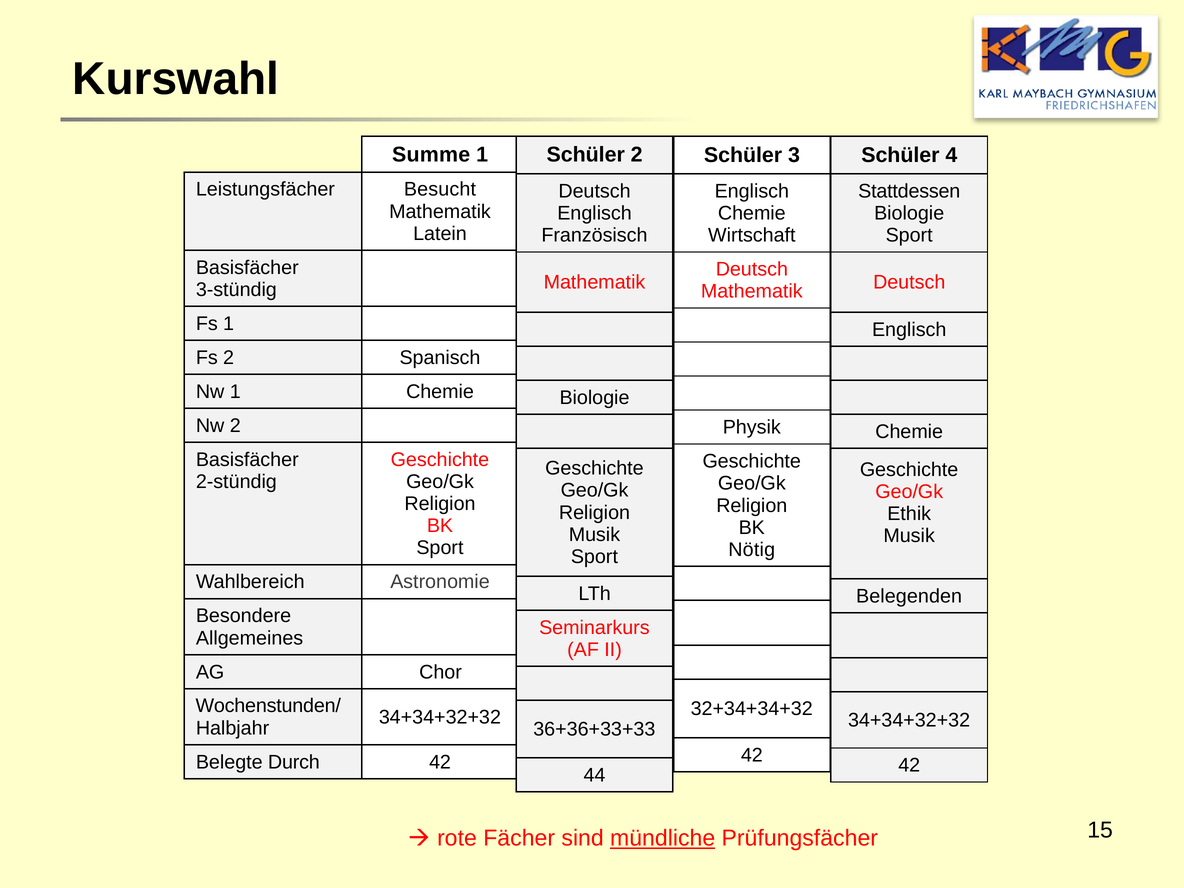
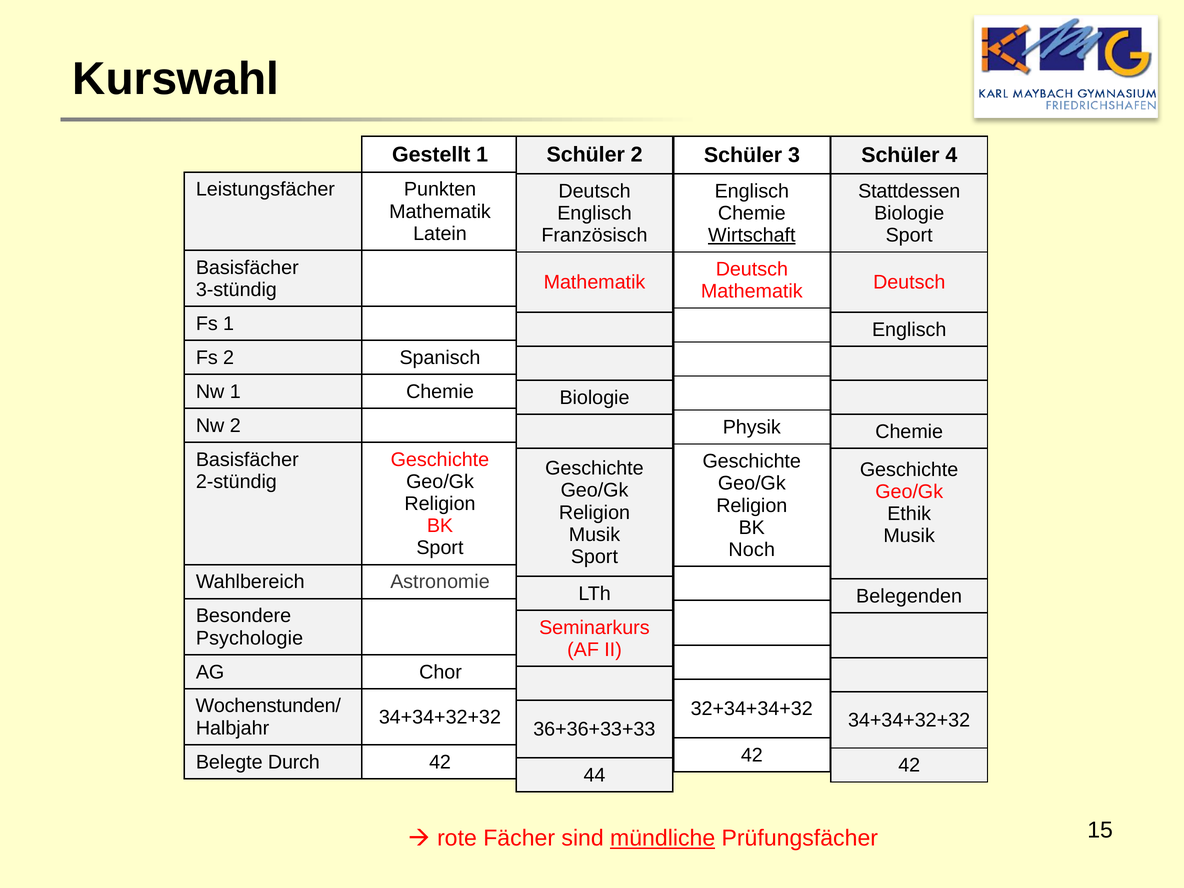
Summe: Summe -> Gestellt (431, 155)
Besucht: Besucht -> Punkten (440, 189)
Wirtschaft underline: none -> present (752, 235)
Nötig: Nötig -> Noch (752, 550)
Allgemeines: Allgemeines -> Psychologie (250, 638)
